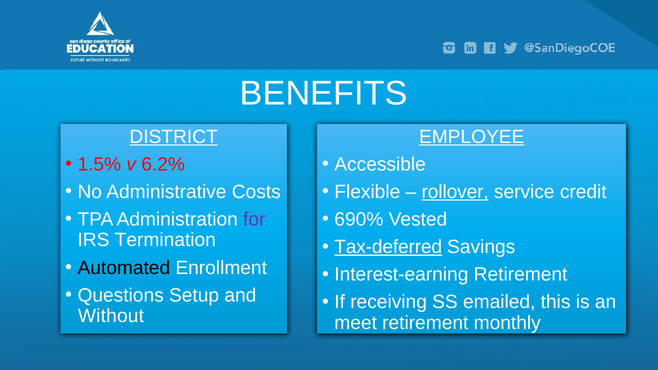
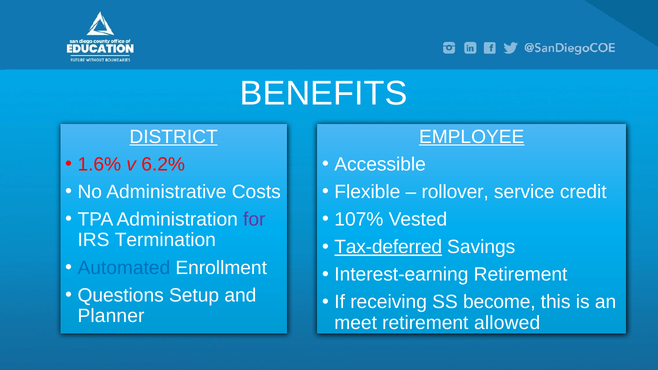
1.5%: 1.5% -> 1.6% (99, 164)
rollover underline: present -> none (455, 192)
690%: 690% -> 107% (359, 219)
Automated colour: black -> blue (124, 268)
emailed: emailed -> become (499, 302)
Without: Without -> Planner (111, 316)
monthly: monthly -> allowed (507, 323)
